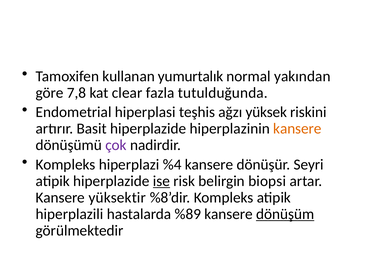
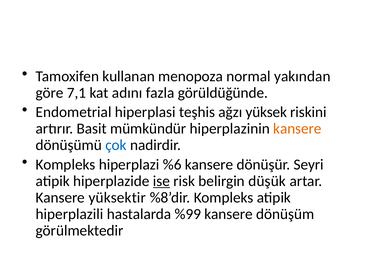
yumurtalık: yumurtalık -> menopoza (191, 76)
7,8: 7,8 -> 7,1 (76, 93)
clear: clear -> adını (127, 93)
tutulduğunda: tutulduğunda -> görüldüğünde (223, 93)
Basit hiperplazide: hiperplazide -> mümkündür (148, 128)
çok colour: purple -> blue (116, 145)
%4: %4 -> %6 (172, 164)
biopsi: biopsi -> düşük (267, 181)
%89: %89 -> %99 (188, 214)
dönüşüm underline: present -> none (285, 214)
